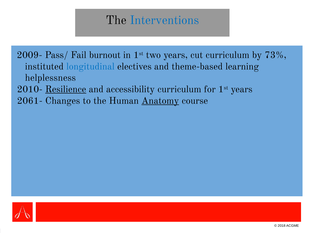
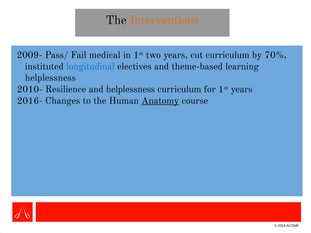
Interventions colour: blue -> orange (164, 20)
burnout: burnout -> medical (105, 55)
73%: 73% -> 70% (276, 55)
Resilience underline: present -> none (66, 89)
and accessibility: accessibility -> helplessness (131, 89)
2061-: 2061- -> 2016- (30, 101)
